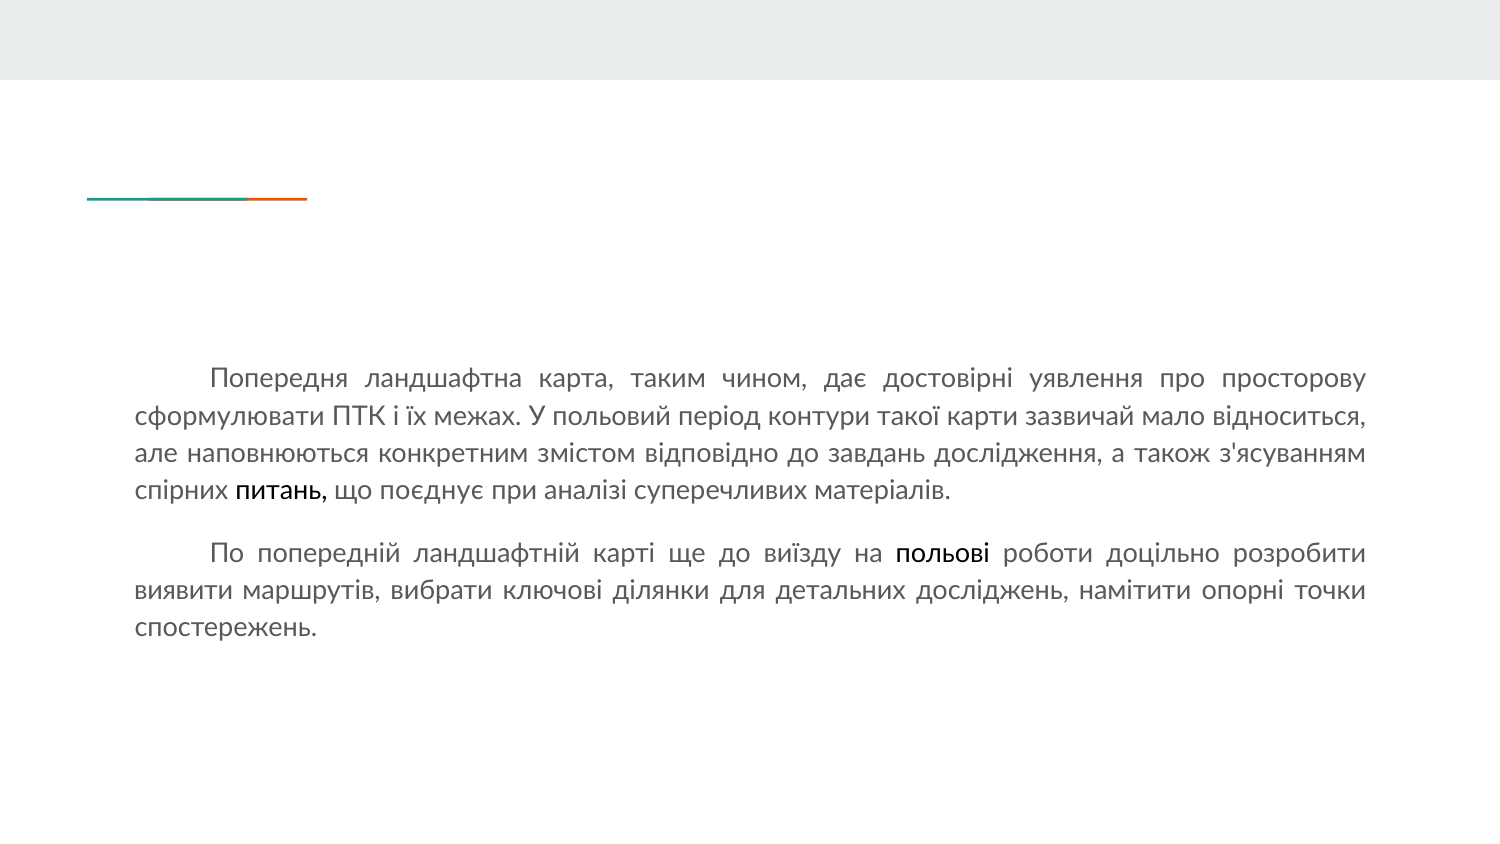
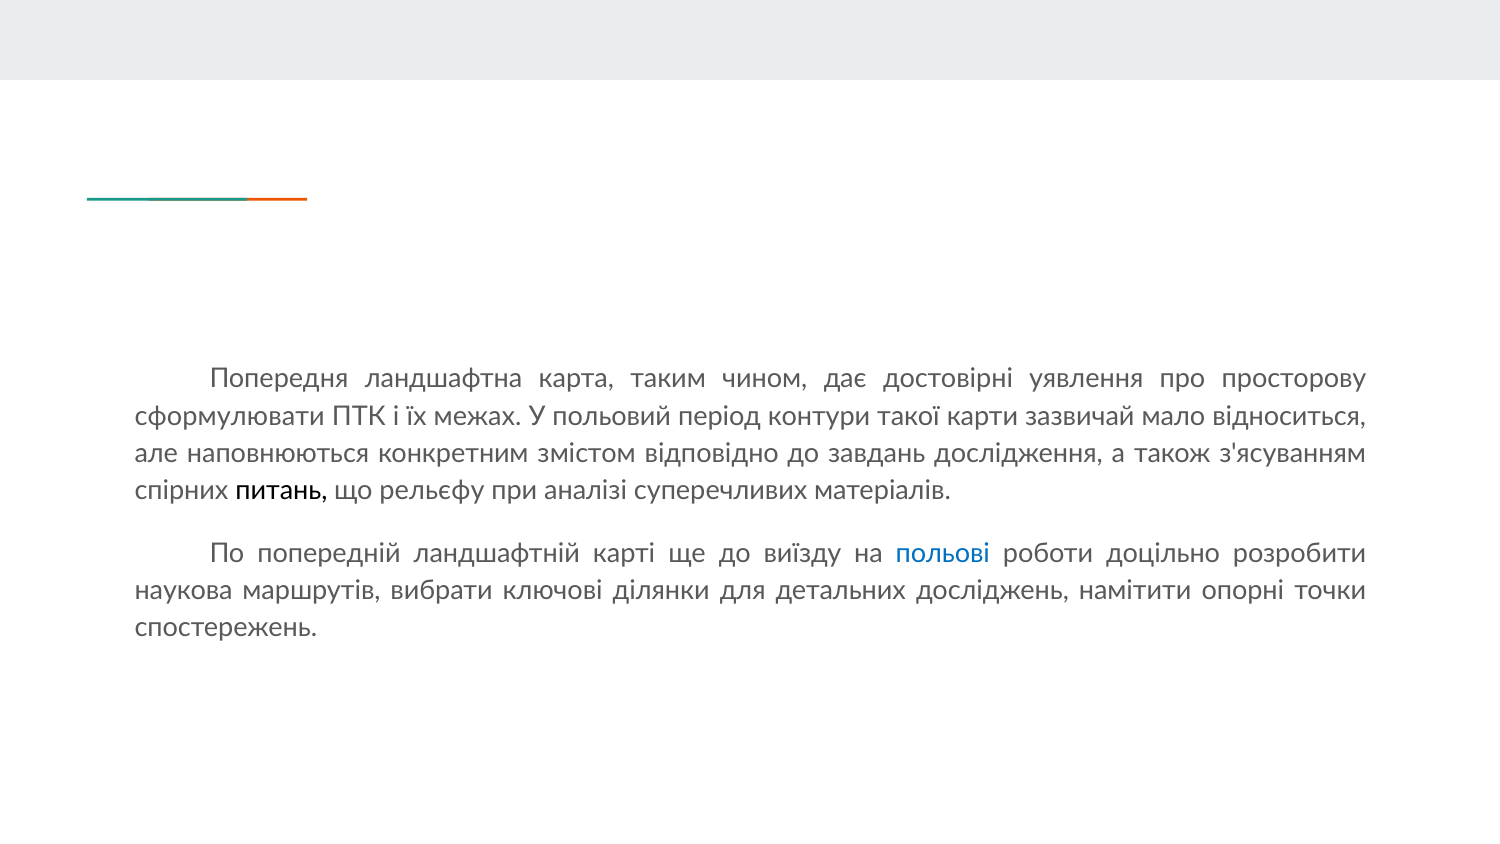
поєднує: поєднує -> рельєфу (432, 491)
польові colour: black -> blue (943, 553)
виявити: виявити -> наукова (184, 590)
